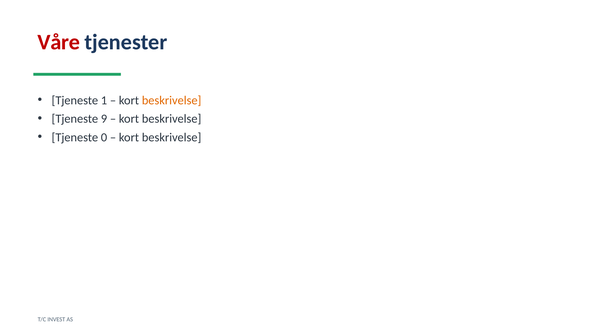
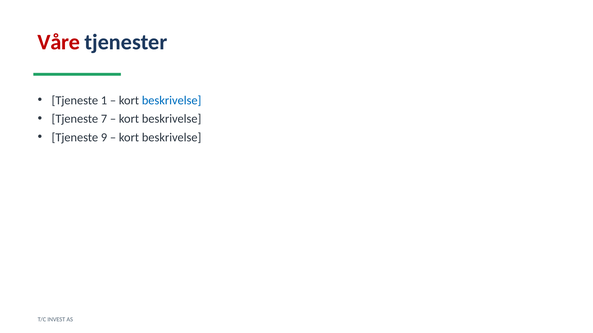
beskrivelse colour: orange -> blue (172, 100)
9: 9 -> 7 (104, 119)
0: 0 -> 9 (104, 138)
